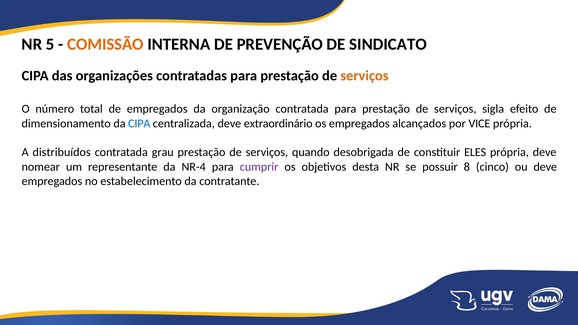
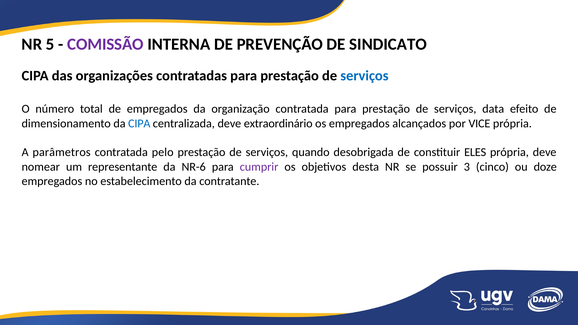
COMISSÃO colour: orange -> purple (105, 44)
serviços colour: orange -> blue (364, 76)
sigla: sigla -> data (493, 109)
distribuídos: distribuídos -> parâmetros (62, 152)
grau: grau -> pelo (163, 152)
NR-4: NR-4 -> NR-6 (194, 167)
8: 8 -> 3 (467, 167)
ou deve: deve -> doze (545, 167)
